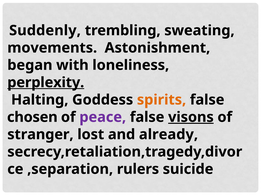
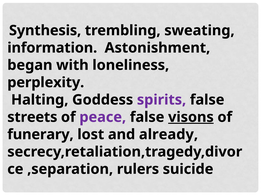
Suddenly: Suddenly -> Synthesis (45, 31)
movements: movements -> information (52, 48)
perplexity underline: present -> none (46, 83)
spirits colour: orange -> purple (162, 100)
chosen: chosen -> streets (32, 118)
stranger: stranger -> funerary (40, 135)
